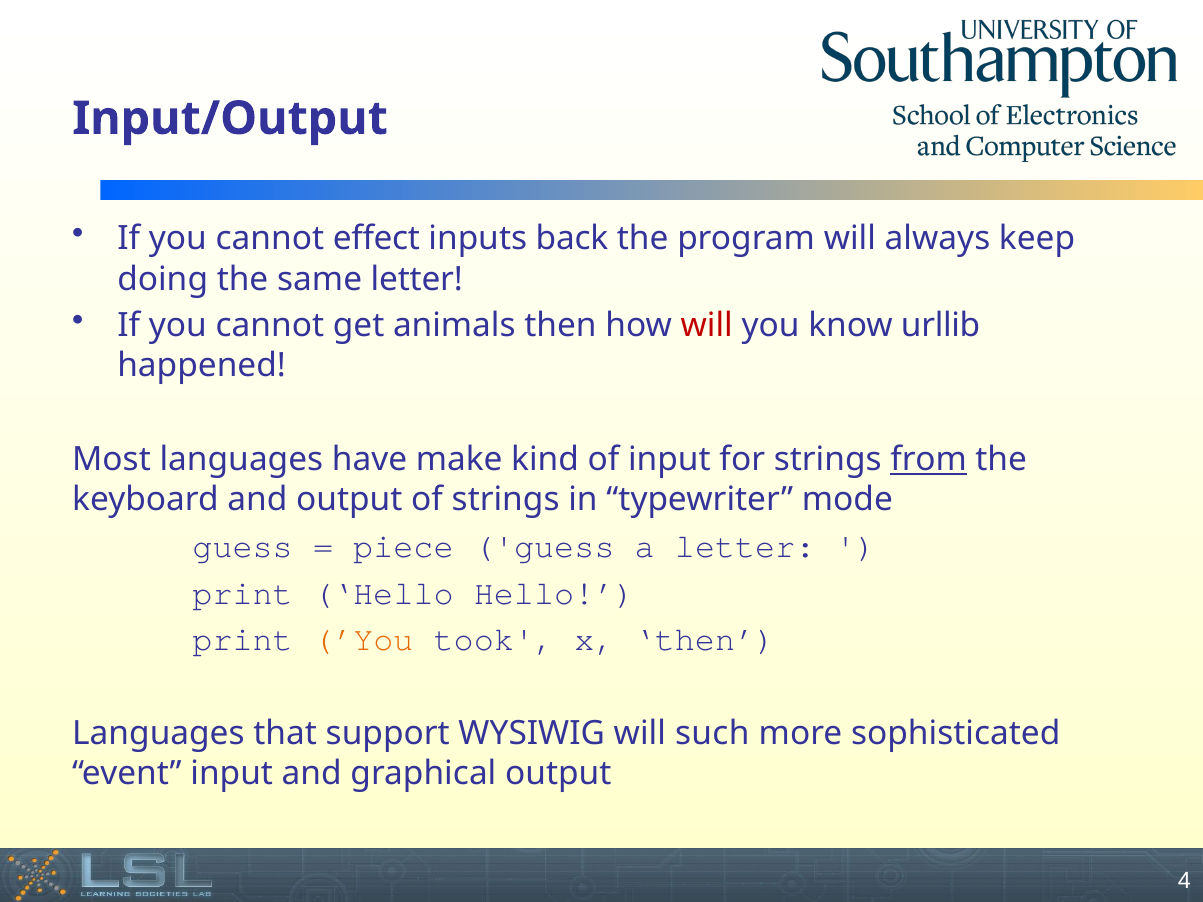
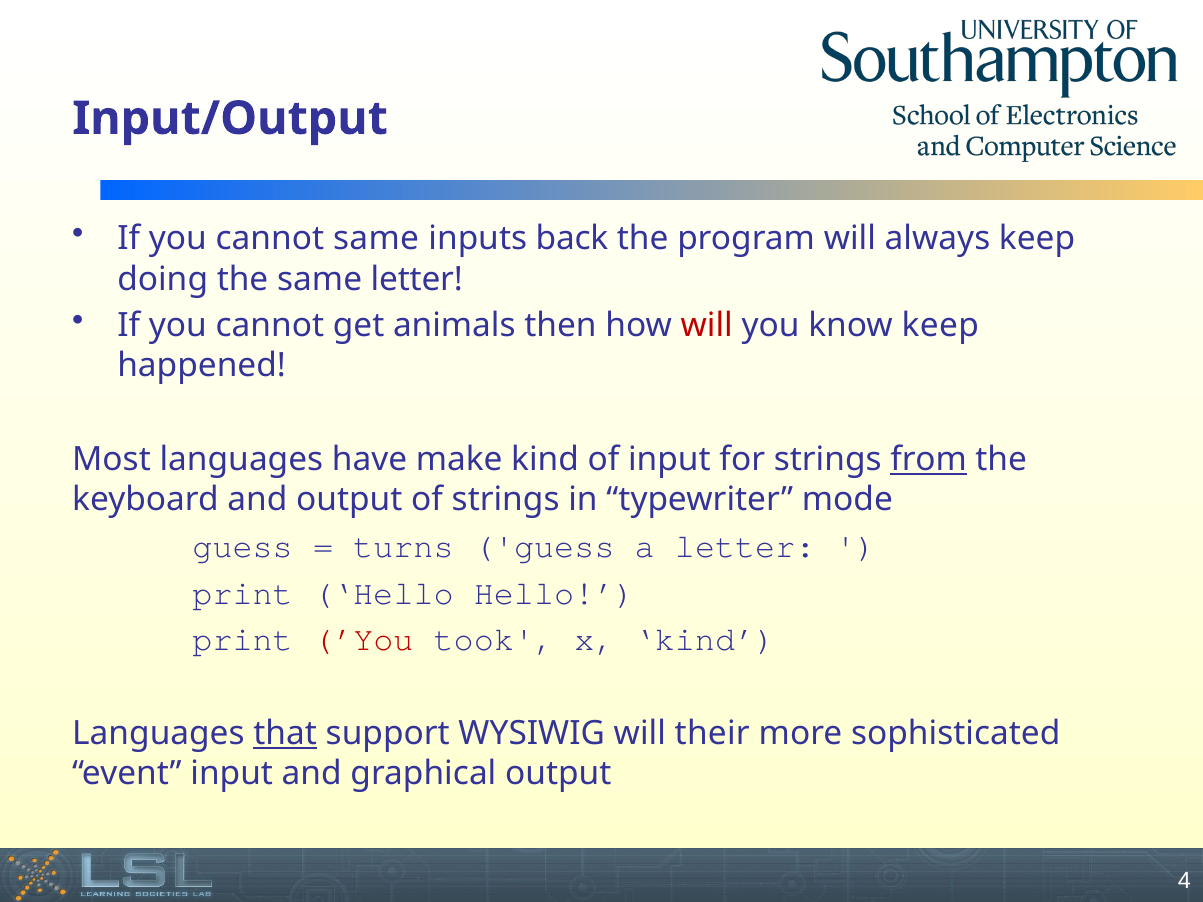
cannot effect: effect -> same (376, 239)
know urllib: urllib -> keep (940, 326)
piece: piece -> turns (403, 546)
’You colour: orange -> red (363, 640)
x then: then -> kind (705, 640)
that underline: none -> present (285, 734)
such: such -> their (712, 734)
